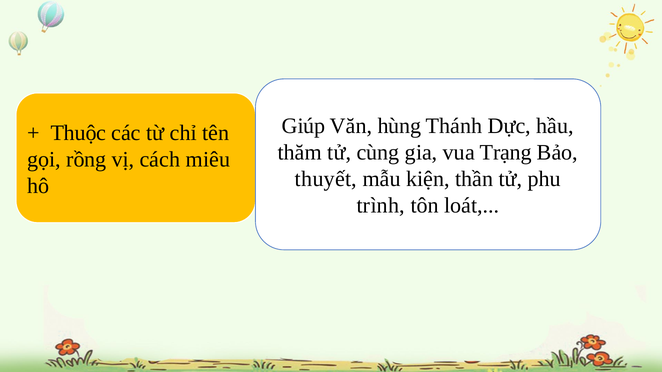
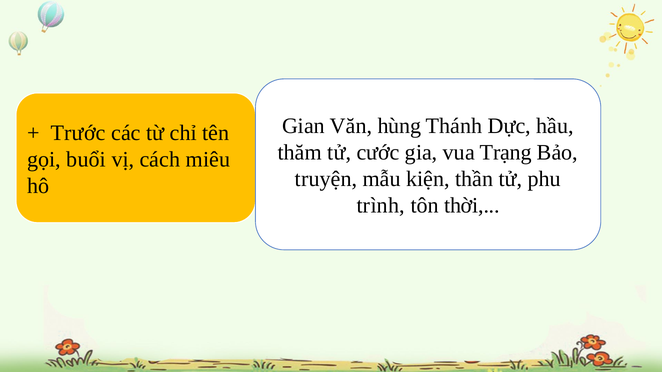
Giúp: Giúp -> Gian (303, 126)
Thuộc: Thuộc -> Trước (78, 133)
cùng: cùng -> cước (378, 153)
rồng: rồng -> buổi (86, 159)
thuyết: thuyết -> truyện (326, 179)
loát: loát -> thời (472, 206)
